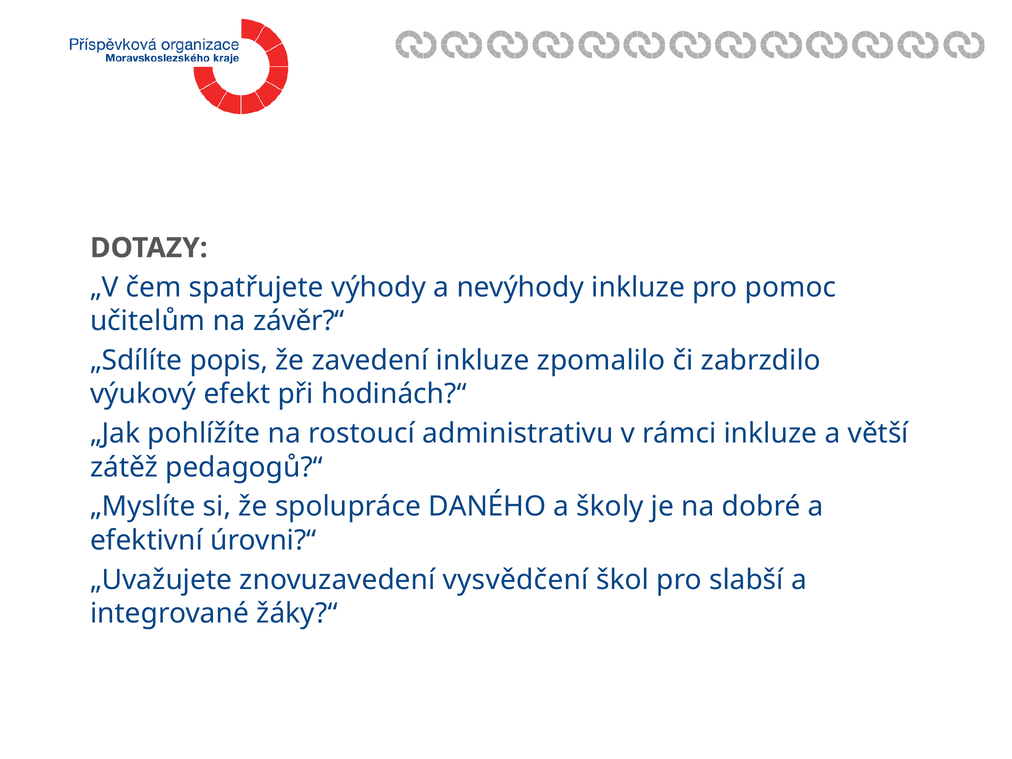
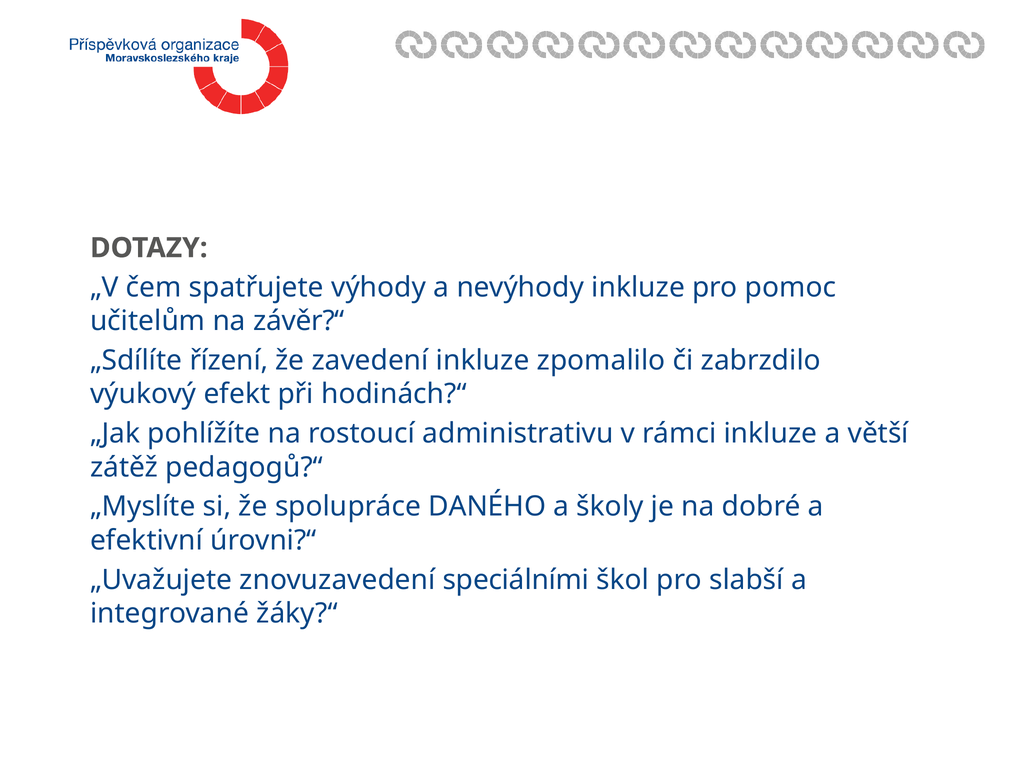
popis: popis -> řízení (229, 360)
vysvědčení: vysvědčení -> speciálními (516, 580)
